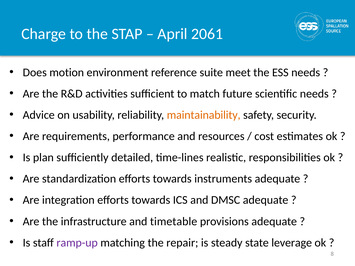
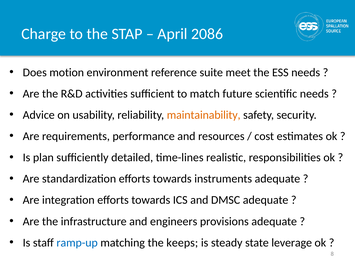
2061: 2061 -> 2086 (207, 34)
timetable: timetable -> engineers (174, 222)
ramp-up colour: purple -> blue (77, 243)
repair: repair -> keeps (182, 243)
